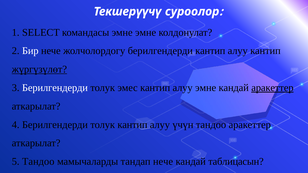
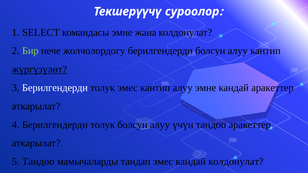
эмне эмне: эмне -> жана (146, 32)
Бир colour: white -> light green (30, 51)
берилгендерди кантип: кантип -> болсун (210, 51)
аракеттер underline: present -> none (272, 88)
толук кантип: кантип -> болсун (132, 125)
тандап нече: нече -> эмес (163, 162)
кандай таблицасын: таблицасын -> колдонулат (236, 162)
